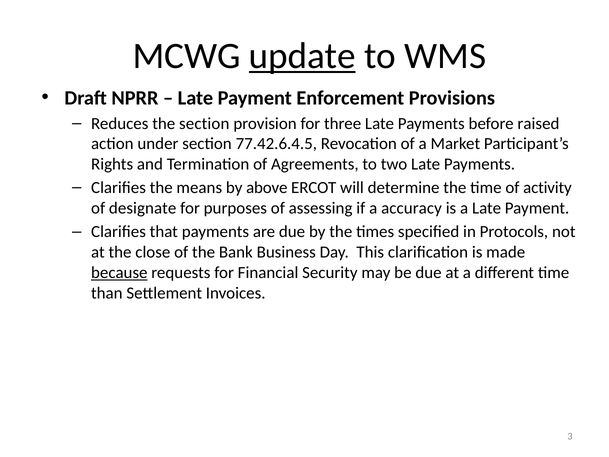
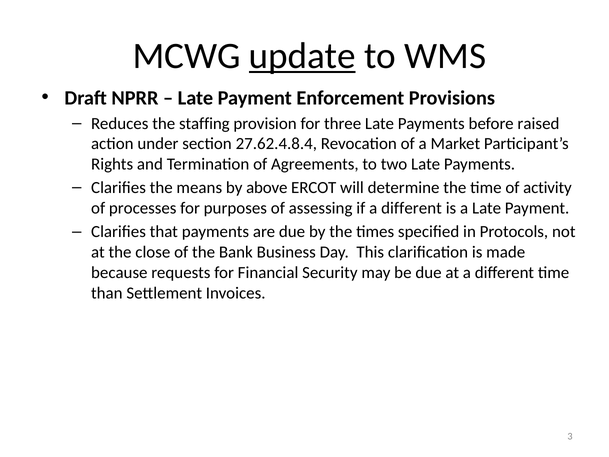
the section: section -> staffing (204, 123)
77.42.6.4.5: 77.42.6.4.5 -> 27.62.4.8.4 (276, 144)
designate: designate -> processes (143, 208)
if a accuracy: accuracy -> different (411, 208)
because underline: present -> none (119, 272)
